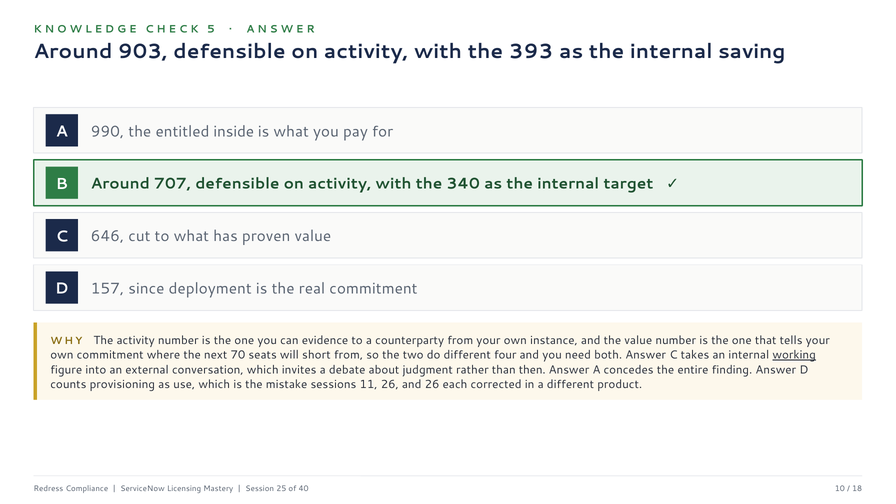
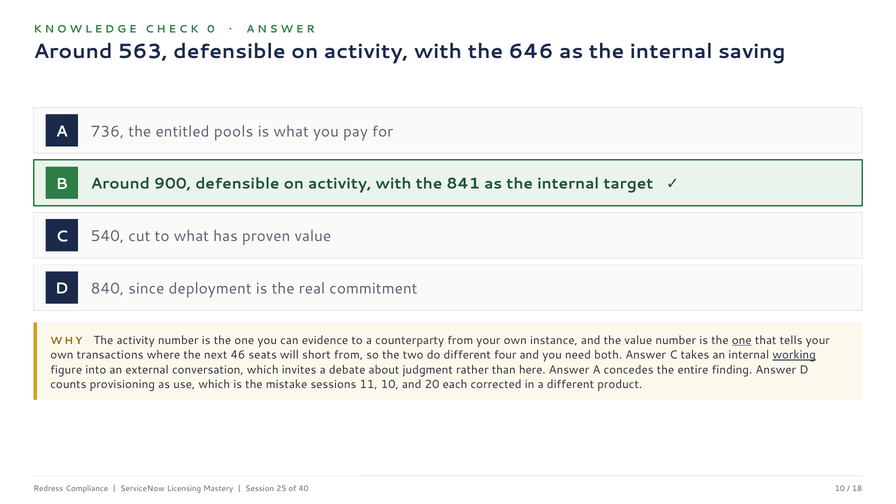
5: 5 -> 0 (211, 29)
903: 903 -> 563 (143, 51)
393: 393 -> 646 (531, 51)
990: 990 -> 736 (107, 131)
inside: inside -> pools (234, 131)
707: 707 -> 900 (173, 184)
340: 340 -> 841 (463, 184)
646: 646 -> 540 (107, 236)
157: 157 -> 840 (107, 289)
one underline: none -> present (742, 340)
own commitment: commitment -> transactions (110, 355)
70: 70 -> 46 (238, 355)
then: then -> here (532, 370)
11 26: 26 -> 10 (390, 384)
and 26: 26 -> 20 (432, 384)
